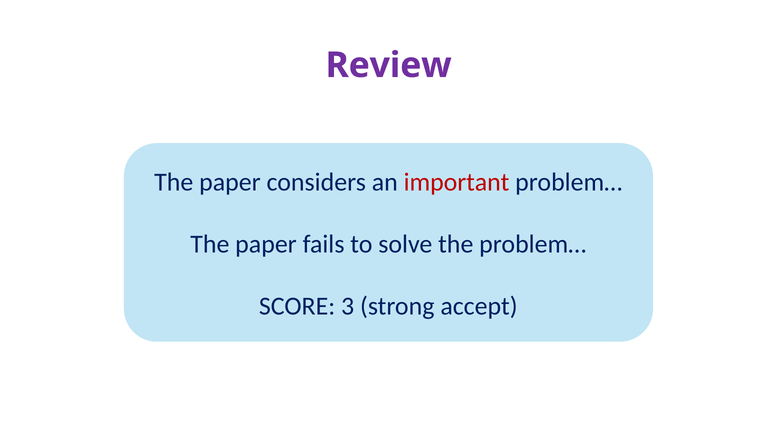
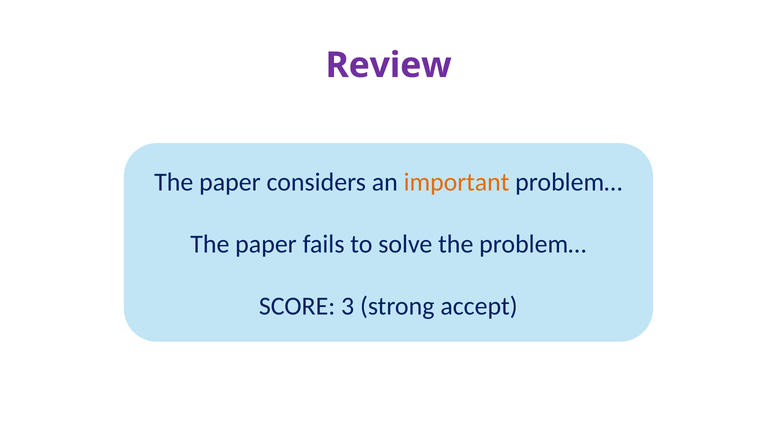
important colour: red -> orange (457, 182)
